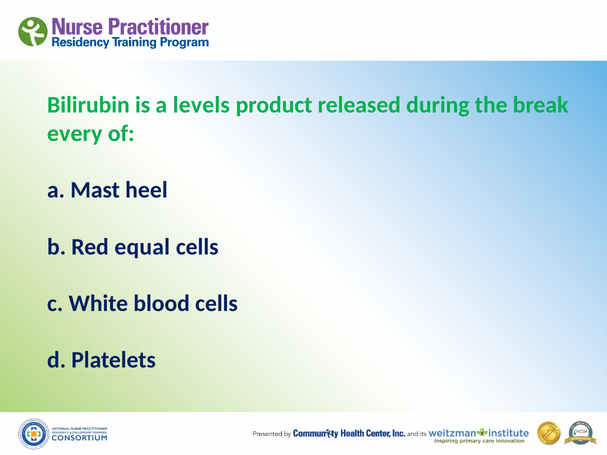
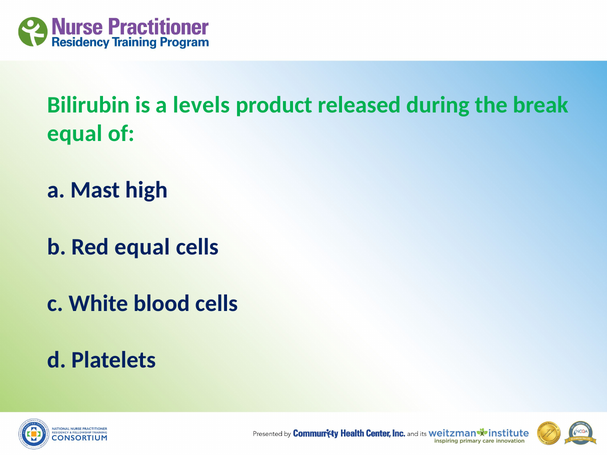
every: every -> equal (75, 134)
heel: heel -> high (146, 190)
